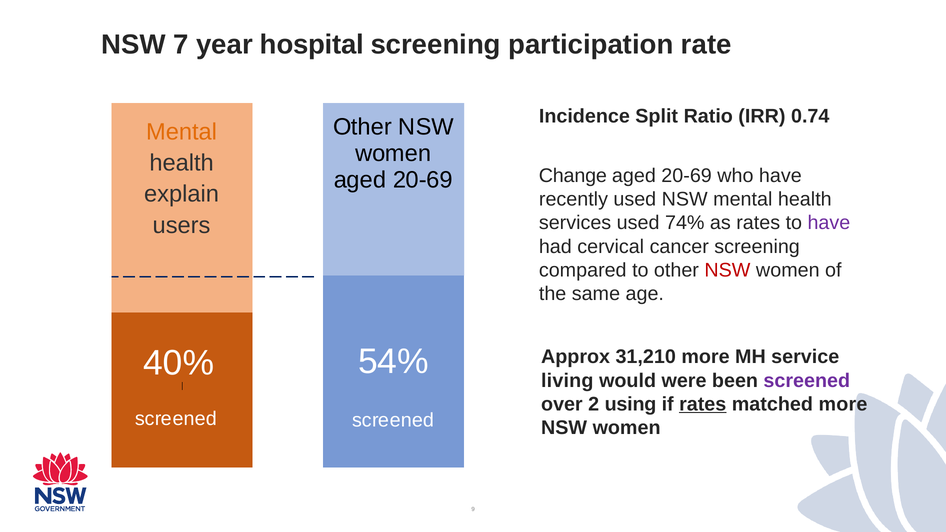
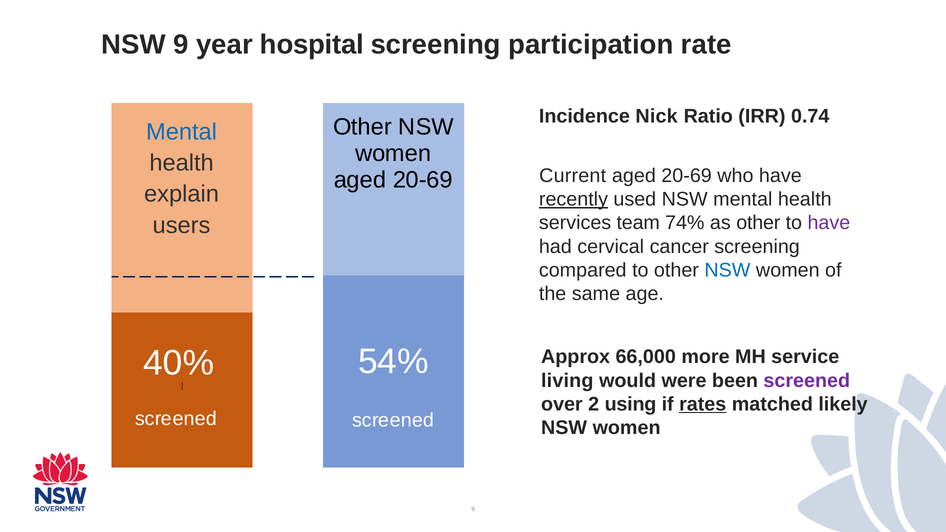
NSW 7: 7 -> 9 (181, 45)
Split: Split -> Nick (657, 116)
Mental colour: orange -> blue (182, 132)
Change: Change -> Current (573, 176)
recently underline: none -> present (573, 199)
services used: used -> team (638, 223)
as rates: rates -> other (758, 223)
NSW colour: red -> blue (727, 270)
31,210: 31,210 -> 66,000 (646, 357)
matched more: more -> likely (843, 404)
